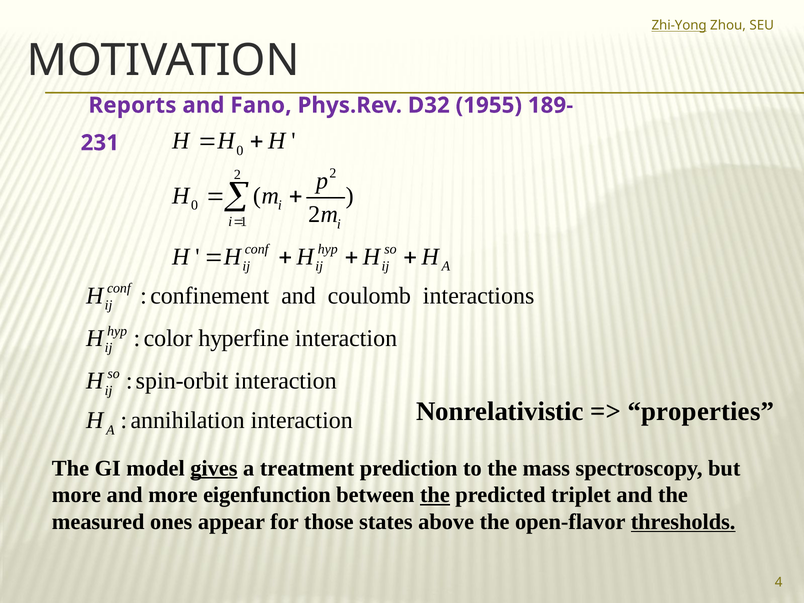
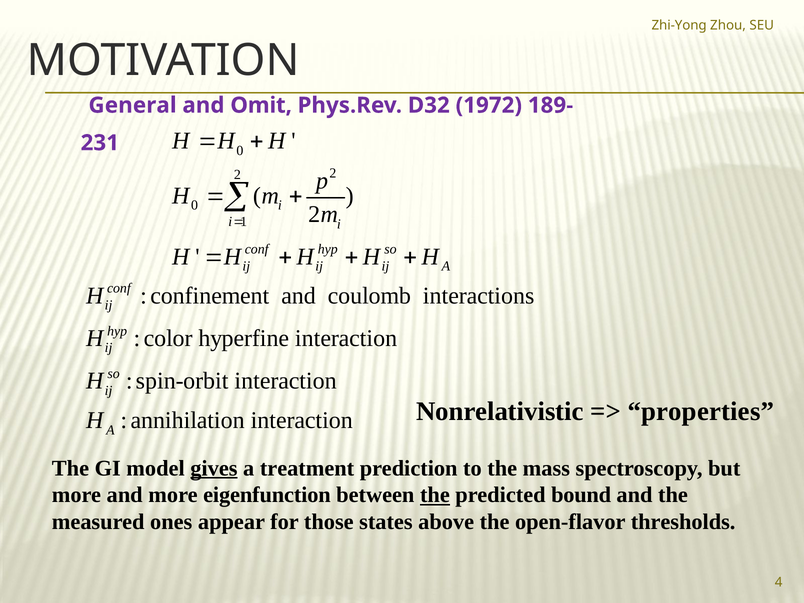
Zhi-Yong underline: present -> none (679, 25)
Reports: Reports -> General (132, 105)
Fano: Fano -> Omit (261, 105)
1955: 1955 -> 1972 (489, 105)
triplet: triplet -> bound (581, 495)
thresholds underline: present -> none (683, 522)
